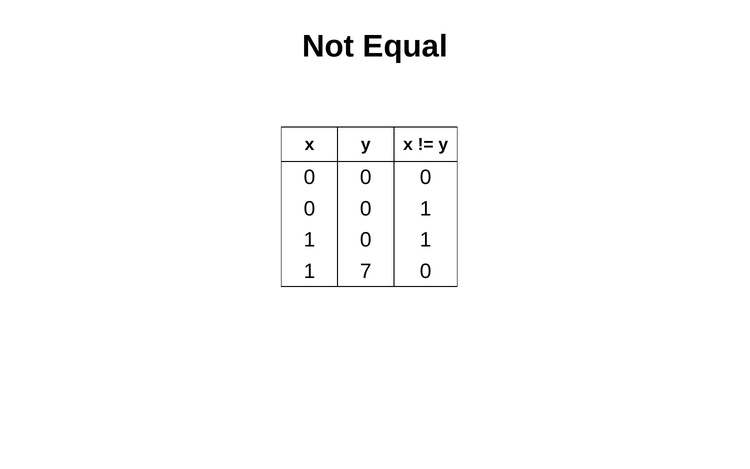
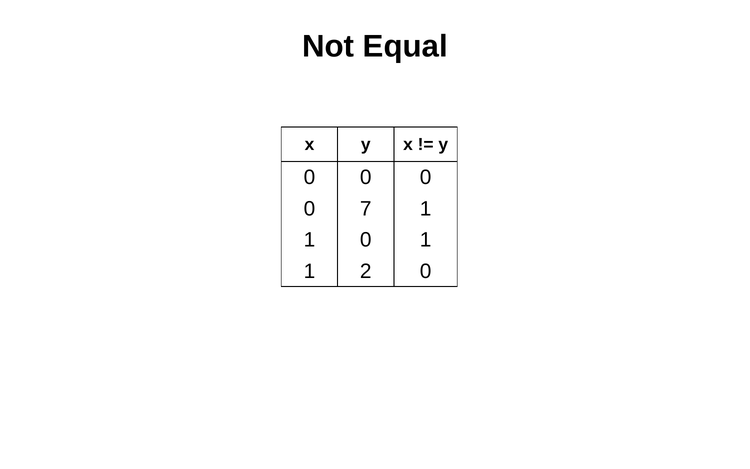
0: 0 -> 7 (366, 209)
7: 7 -> 2 (366, 271)
